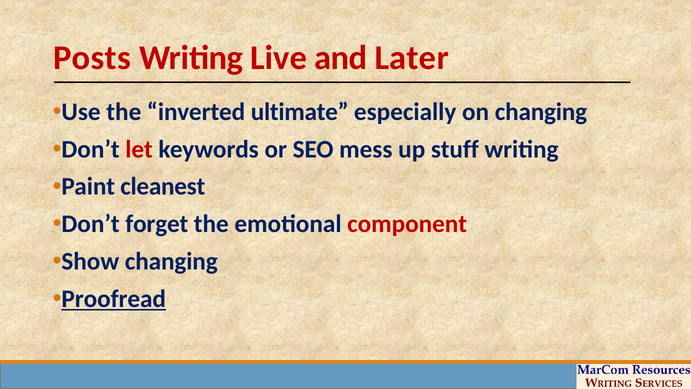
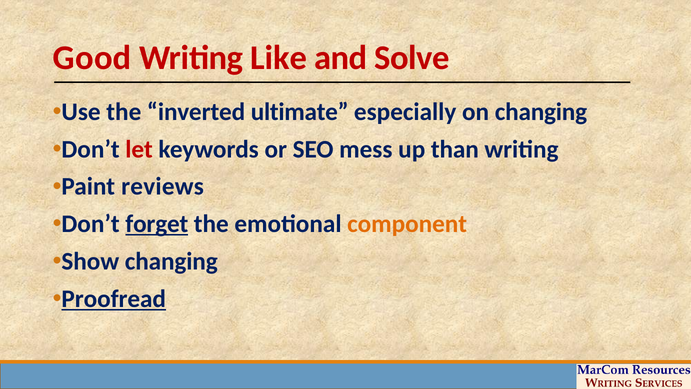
Posts: Posts -> Good (92, 58)
Live: Live -> Like (279, 58)
Later: Later -> Solve (412, 58)
stuff: stuff -> than (455, 149)
cleanest: cleanest -> reviews (163, 187)
forget underline: none -> present (157, 224)
component colour: red -> orange (407, 224)
